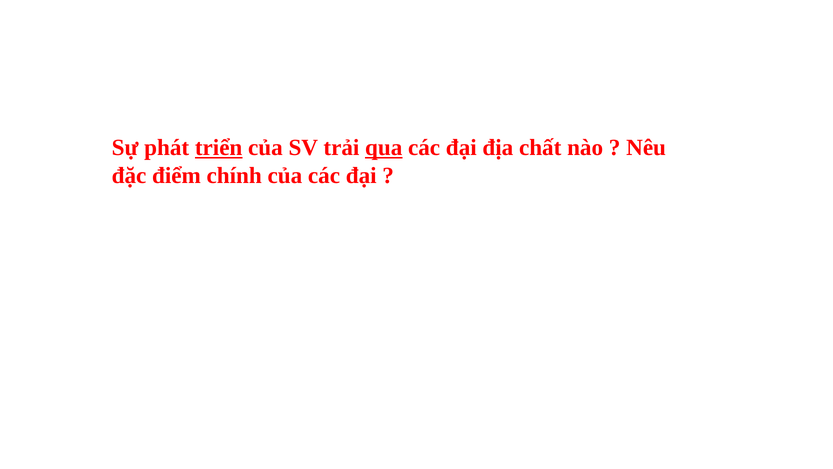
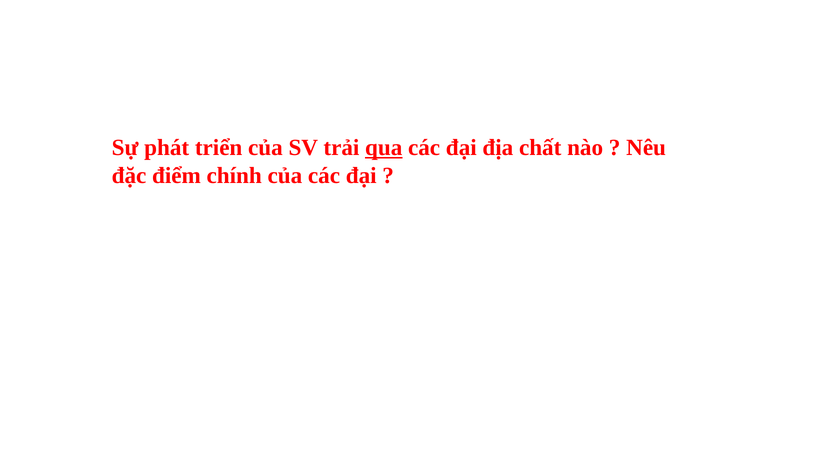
triển underline: present -> none (219, 148)
